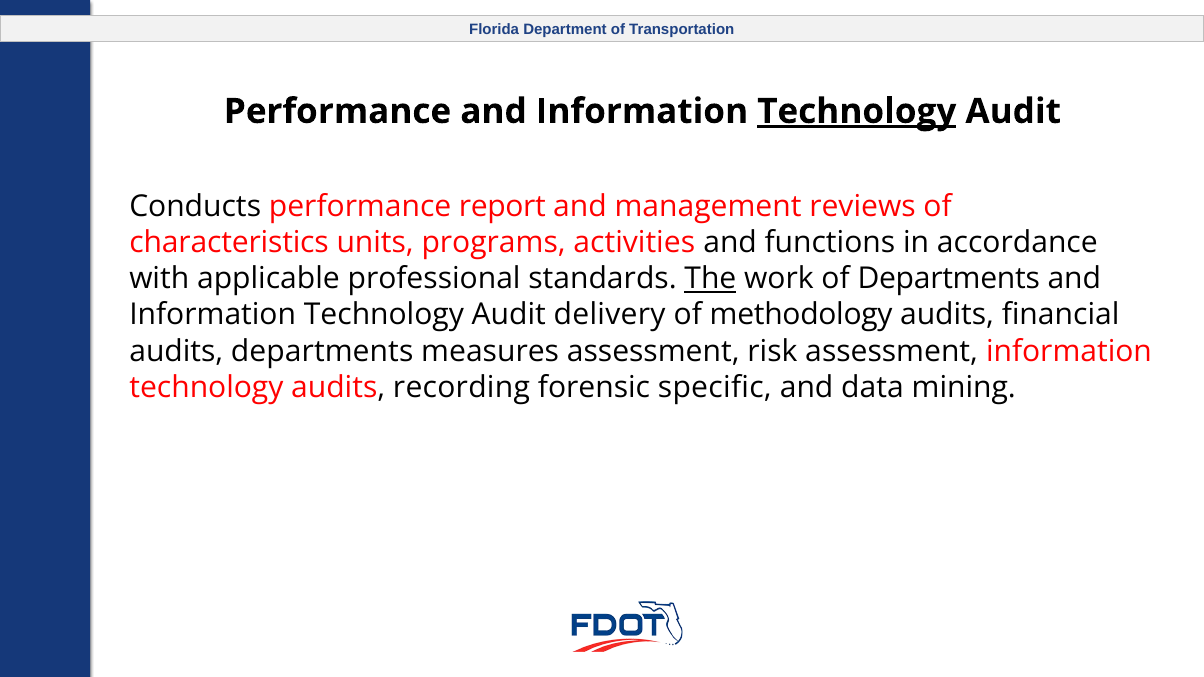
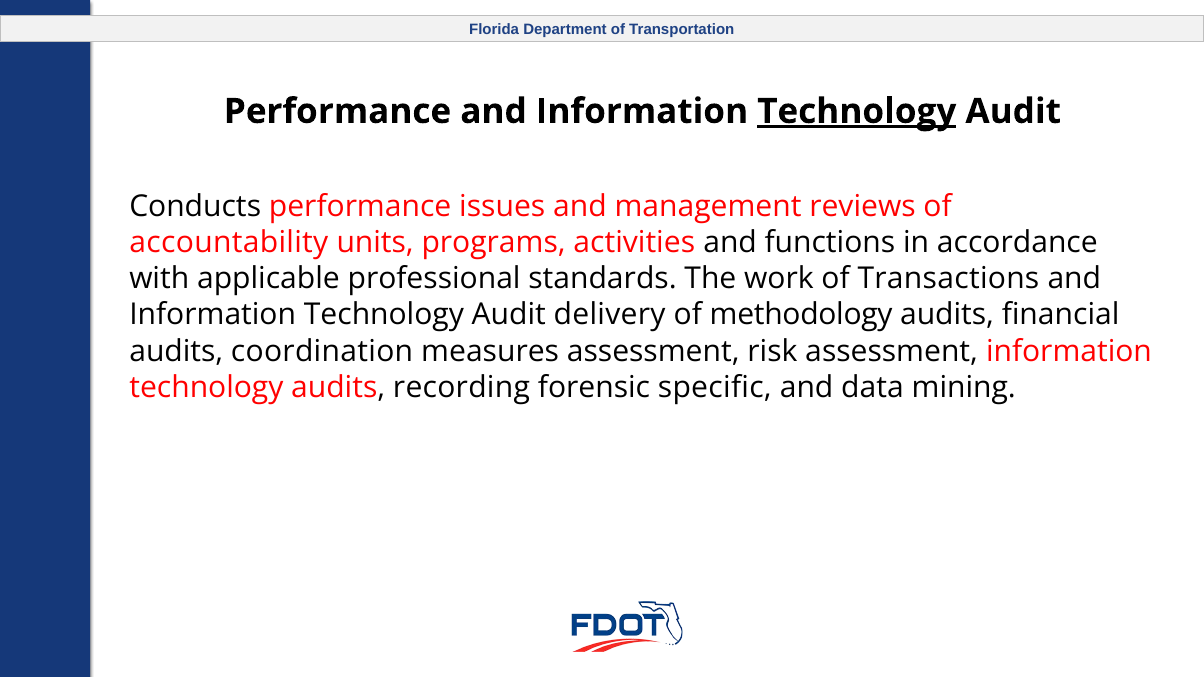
report: report -> issues (502, 207)
characteristics: characteristics -> accountability (229, 243)
The underline: present -> none (710, 279)
of Departments: Departments -> Transactions (948, 279)
audits departments: departments -> coordination (322, 351)
